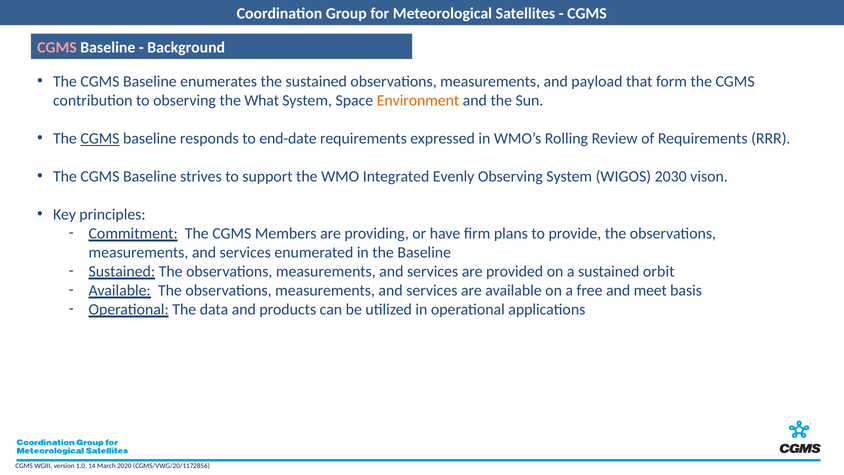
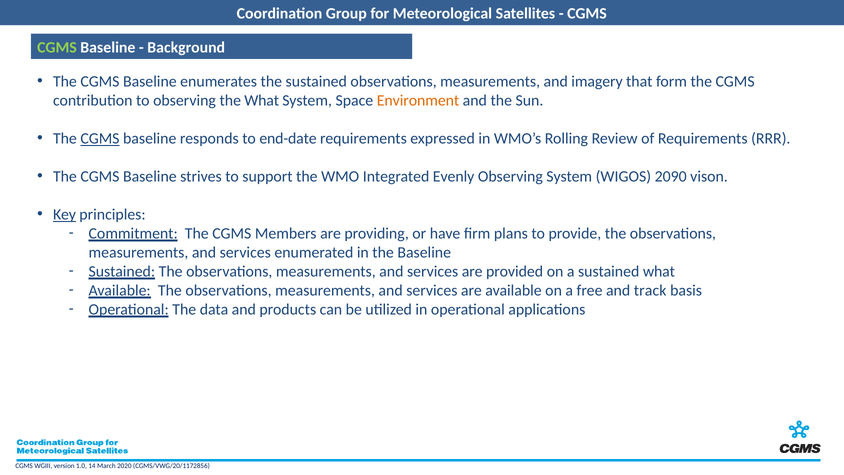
CGMS colour: pink -> light green (57, 47)
payload: payload -> imagery (597, 82)
2030: 2030 -> 2090 (671, 177)
Key underline: none -> present (64, 215)
sustained orbit: orbit -> what (659, 271)
meet: meet -> track (650, 290)
